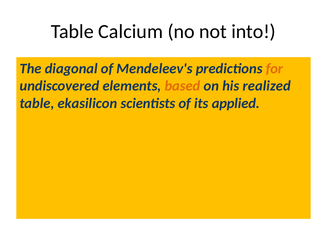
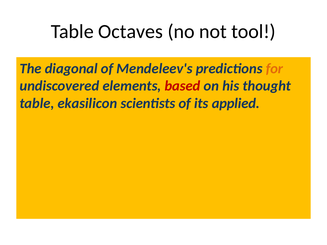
Calcium: Calcium -> Octaves (131, 32)
into: into -> tool (254, 32)
based colour: orange -> red (182, 86)
realized: realized -> thought (267, 86)
